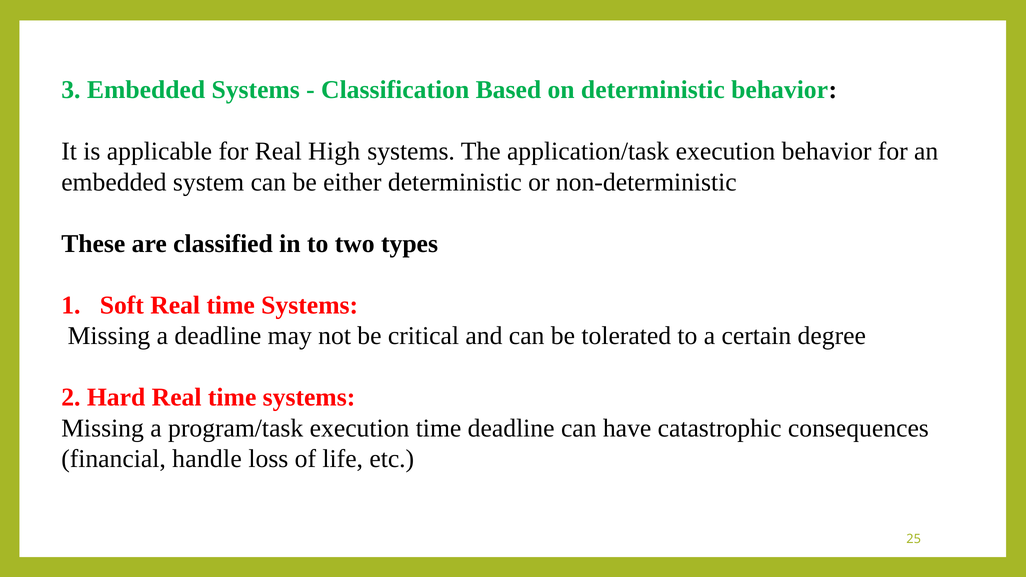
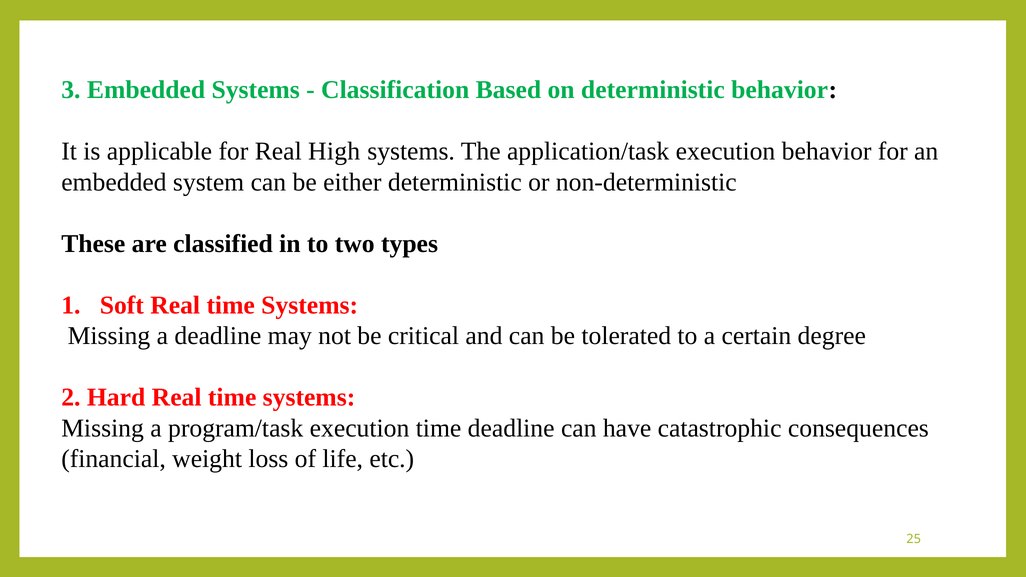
handle: handle -> weight (207, 459)
